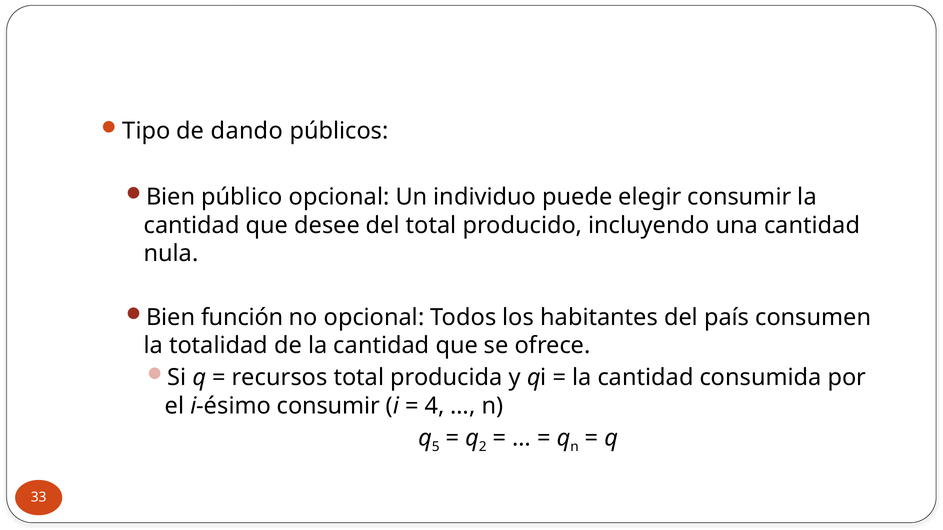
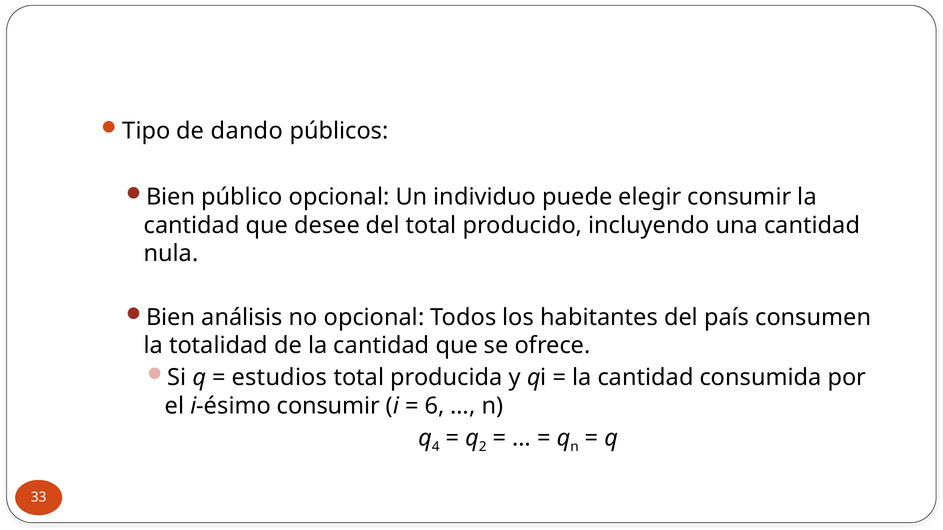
función: función -> análisis (242, 318)
recursos: recursos -> estudios (279, 378)
4: 4 -> 6 (434, 406)
5: 5 -> 4 (436, 447)
